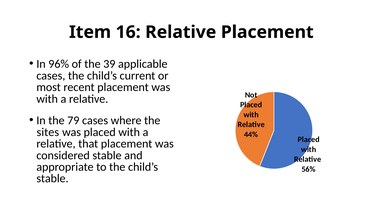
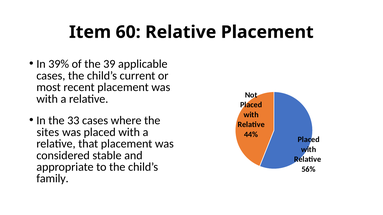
16: 16 -> 60 (128, 32)
96%: 96% -> 39% (59, 64)
79: 79 -> 33 (73, 121)
stable: stable -> family (52, 179)
